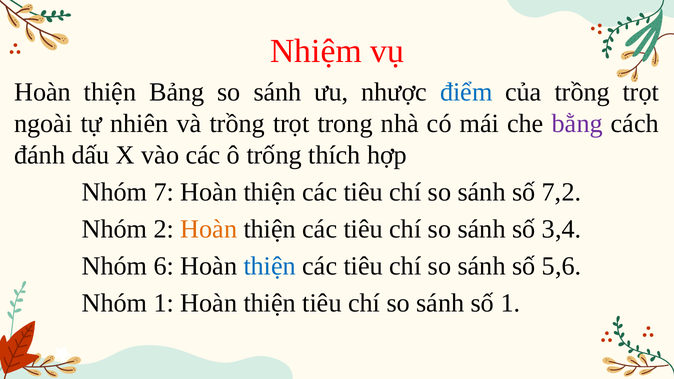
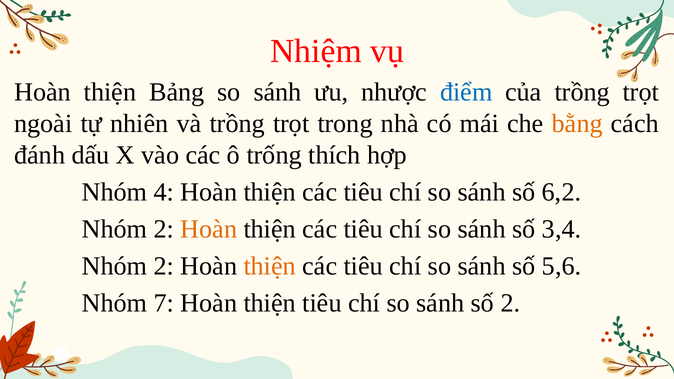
bằng colour: purple -> orange (577, 123)
7: 7 -> 4 (164, 192)
7,2: 7,2 -> 6,2 (562, 192)
6: 6 -> 2 (164, 266)
thiện colour: blue -> orange (270, 266)
Nhóm 1: 1 -> 7 (164, 303)
số 1: 1 -> 2 (510, 303)
